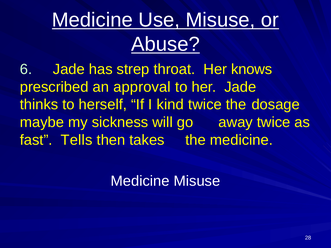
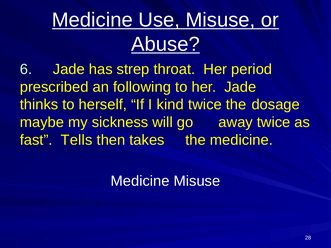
knows: knows -> period (252, 69)
approval: approval -> following (142, 87)
